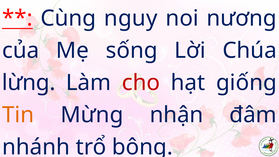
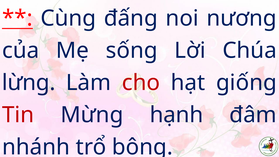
nguy: nguy -> đấng (131, 18)
Tin colour: orange -> red (18, 115)
nhận: nhận -> hạnh (176, 115)
